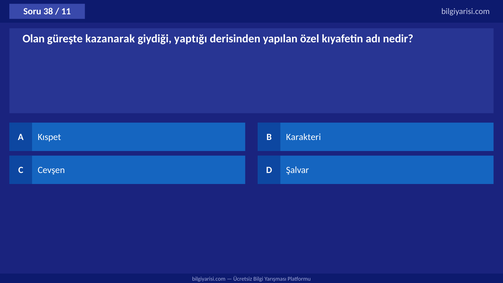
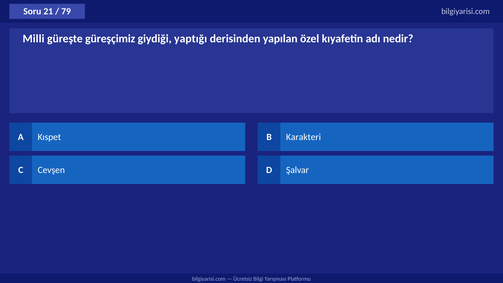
38: 38 -> 21 (48, 12)
11: 11 -> 79 (66, 12)
Olan: Olan -> Milli (34, 39)
kazanarak: kazanarak -> güreşçimiz (110, 39)
